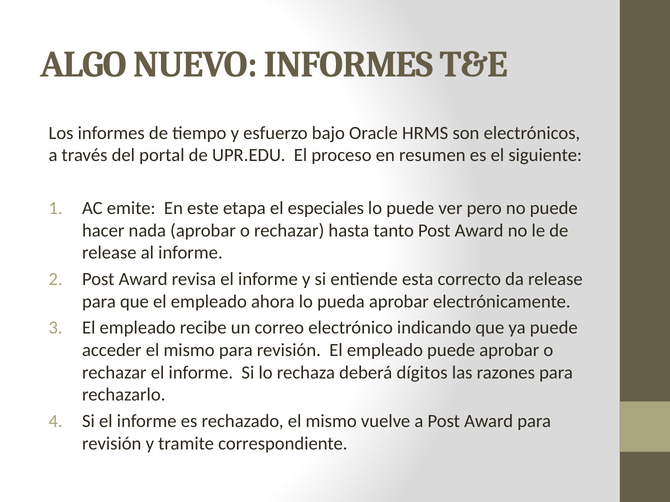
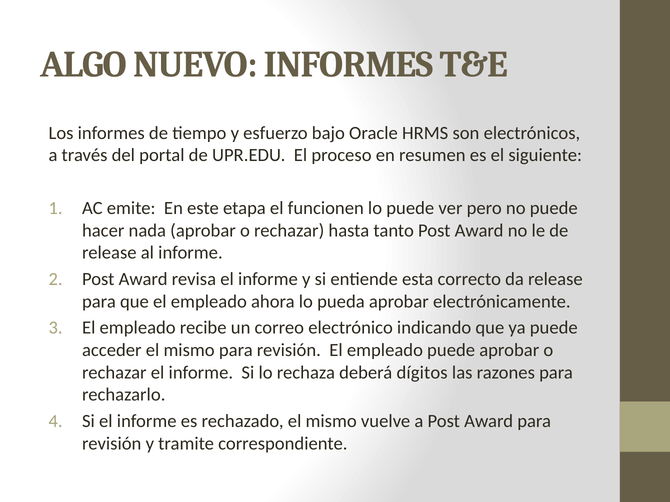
especiales: especiales -> funcionen (326, 208)
